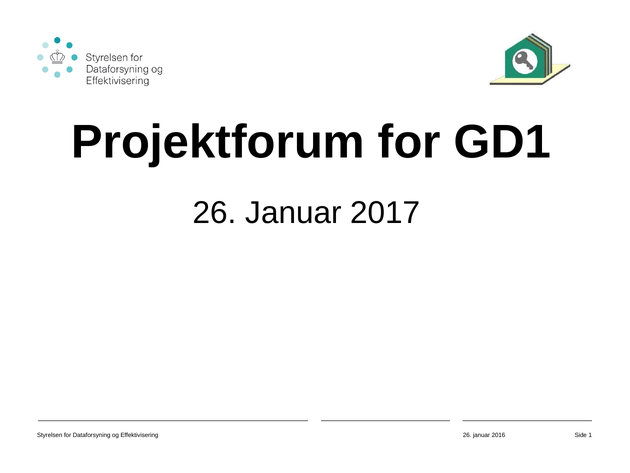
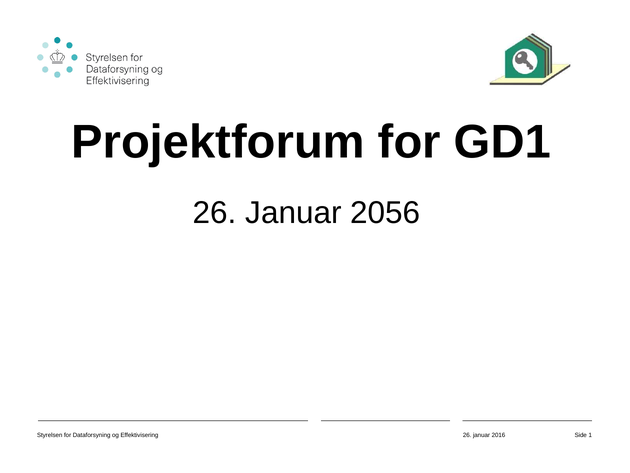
2017: 2017 -> 2056 (385, 213)
